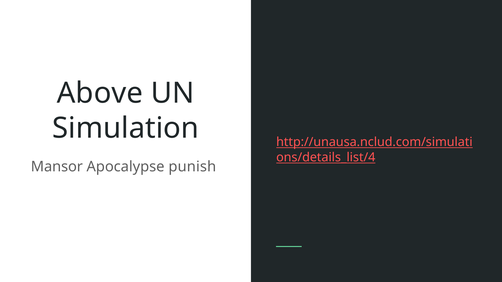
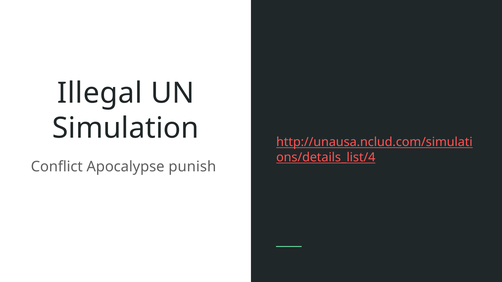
Above: Above -> Illegal (100, 93)
Mansor: Mansor -> Conflict (57, 167)
